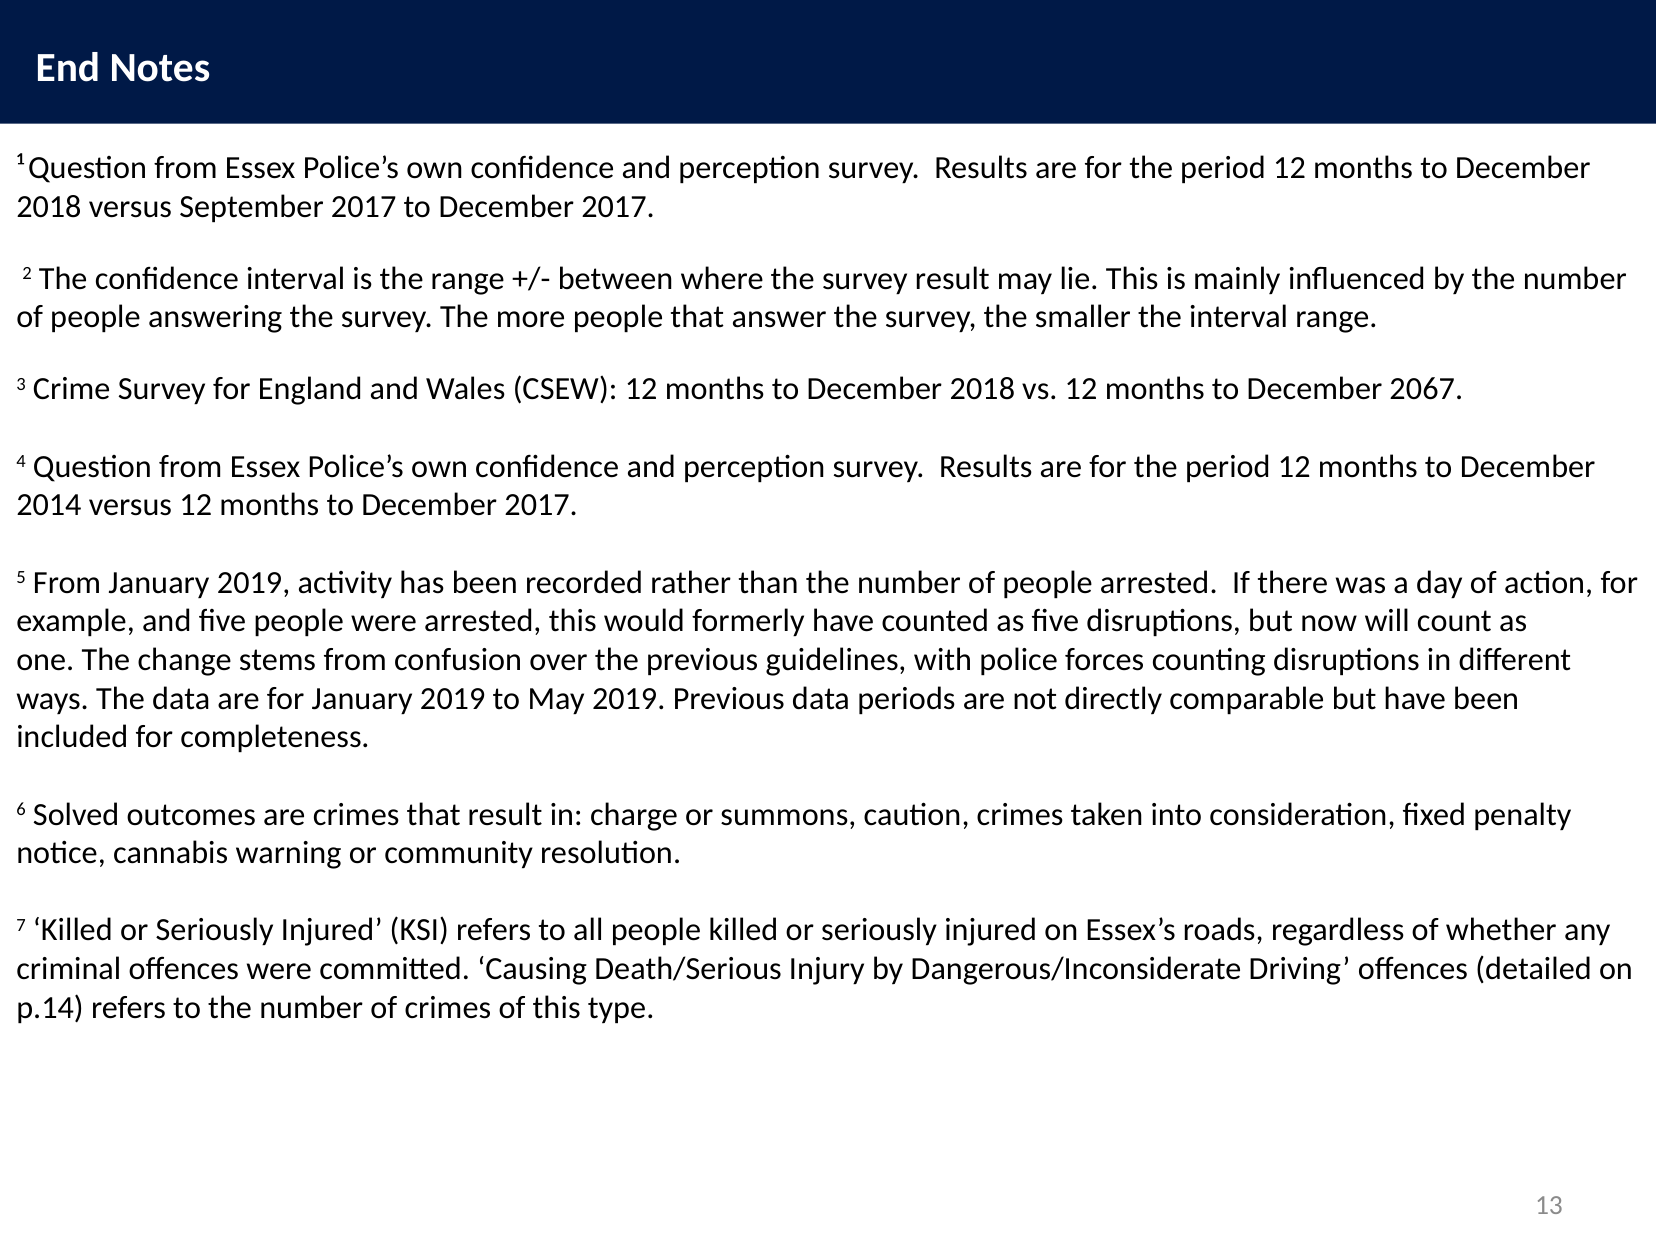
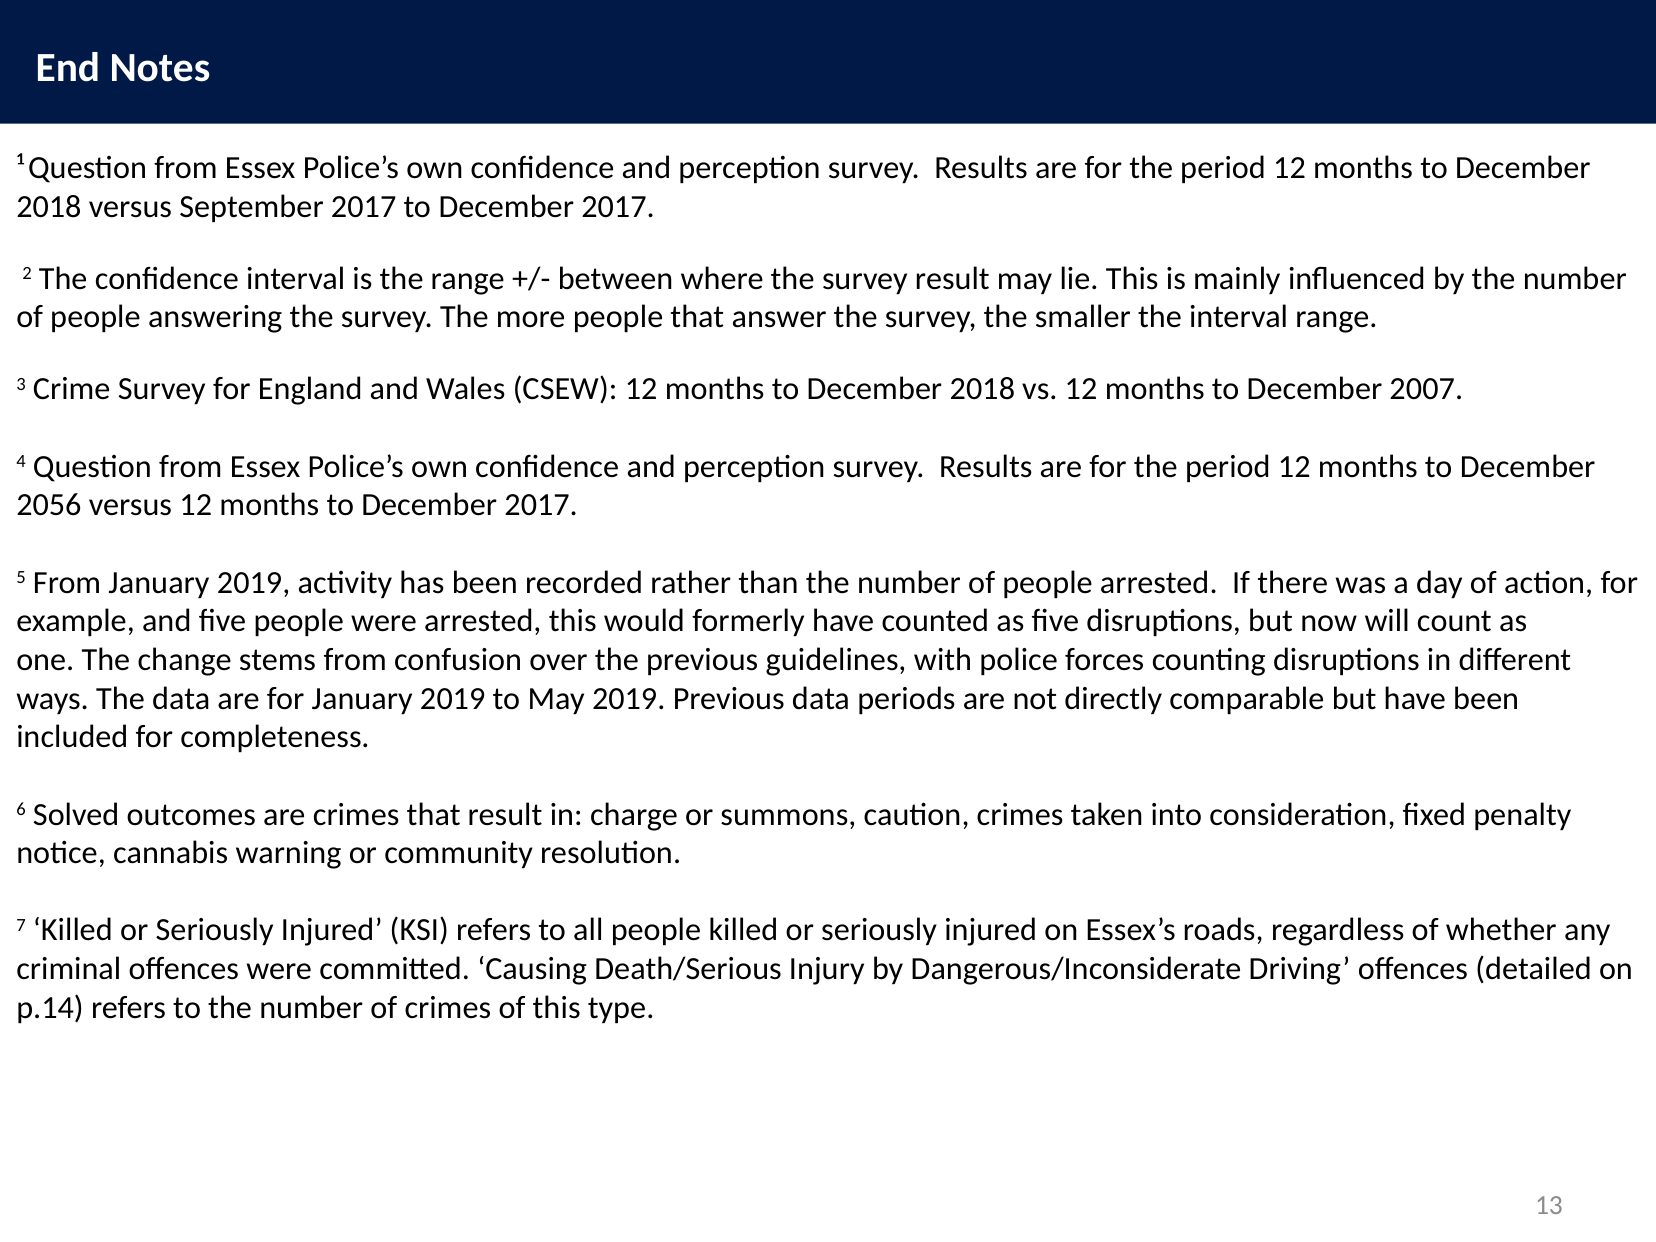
2067: 2067 -> 2007 (1426, 389)
2014: 2014 -> 2056 (49, 505)
